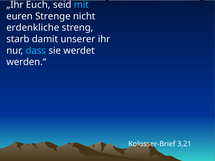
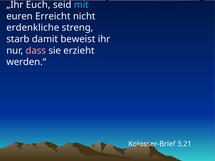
Strenge: Strenge -> Erreicht (53, 16)
unserer: unserer -> beweist (78, 39)
dass colour: light blue -> pink (36, 51)
werdet: werdet -> erzieht (79, 51)
